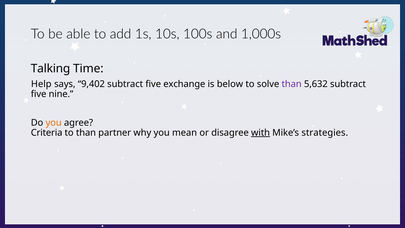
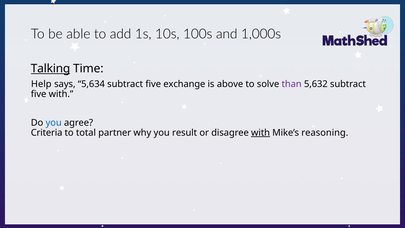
Talking underline: none -> present (51, 68)
9,402: 9,402 -> 5,634 (91, 84)
below: below -> above (230, 84)
five nine: nine -> with (61, 94)
you colour: orange -> blue (54, 123)
to than: than -> total (86, 133)
mean: mean -> result (185, 133)
strategies: strategies -> reasoning (325, 133)
